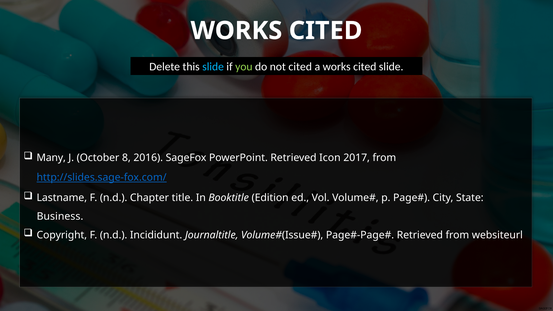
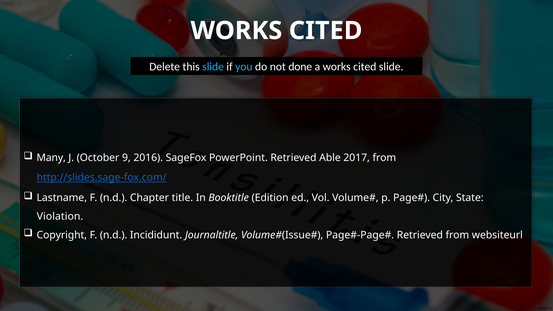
you colour: light green -> light blue (244, 67)
not cited: cited -> done (300, 67)
8: 8 -> 9 (126, 158)
Icon: Icon -> Able (330, 158)
Business: Business -> Violation (60, 216)
